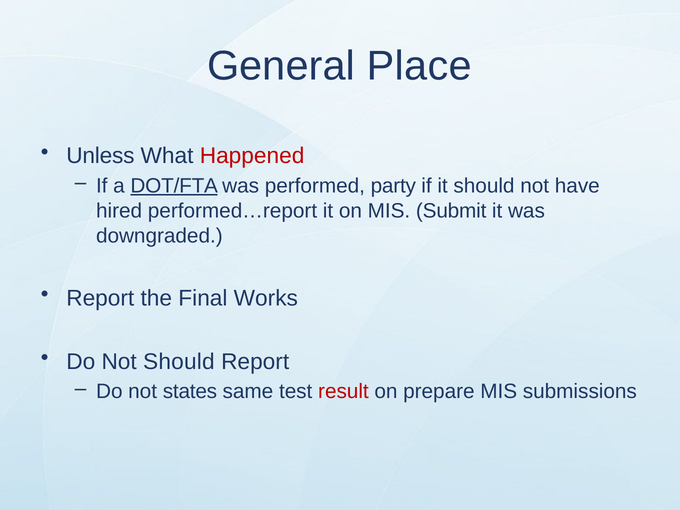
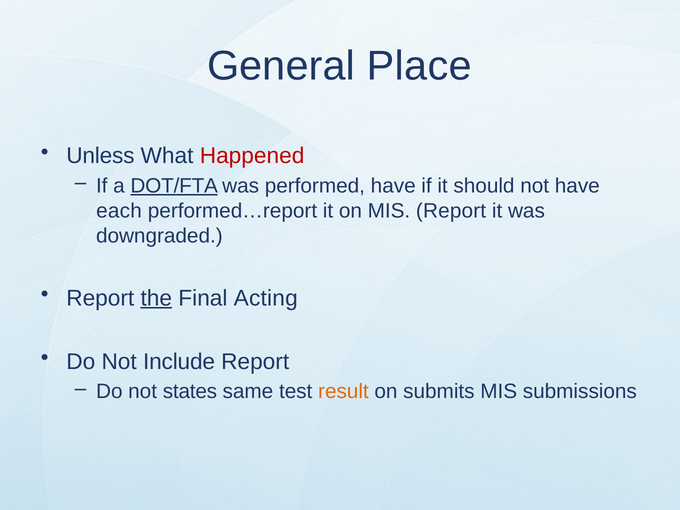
performed party: party -> have (393, 186)
hired: hired -> each (119, 211)
MIS Submit: Submit -> Report (451, 211)
the underline: none -> present (156, 298)
Works: Works -> Acting (266, 298)
Not Should: Should -> Include (179, 362)
result colour: red -> orange (343, 392)
prepare: prepare -> submits (439, 392)
